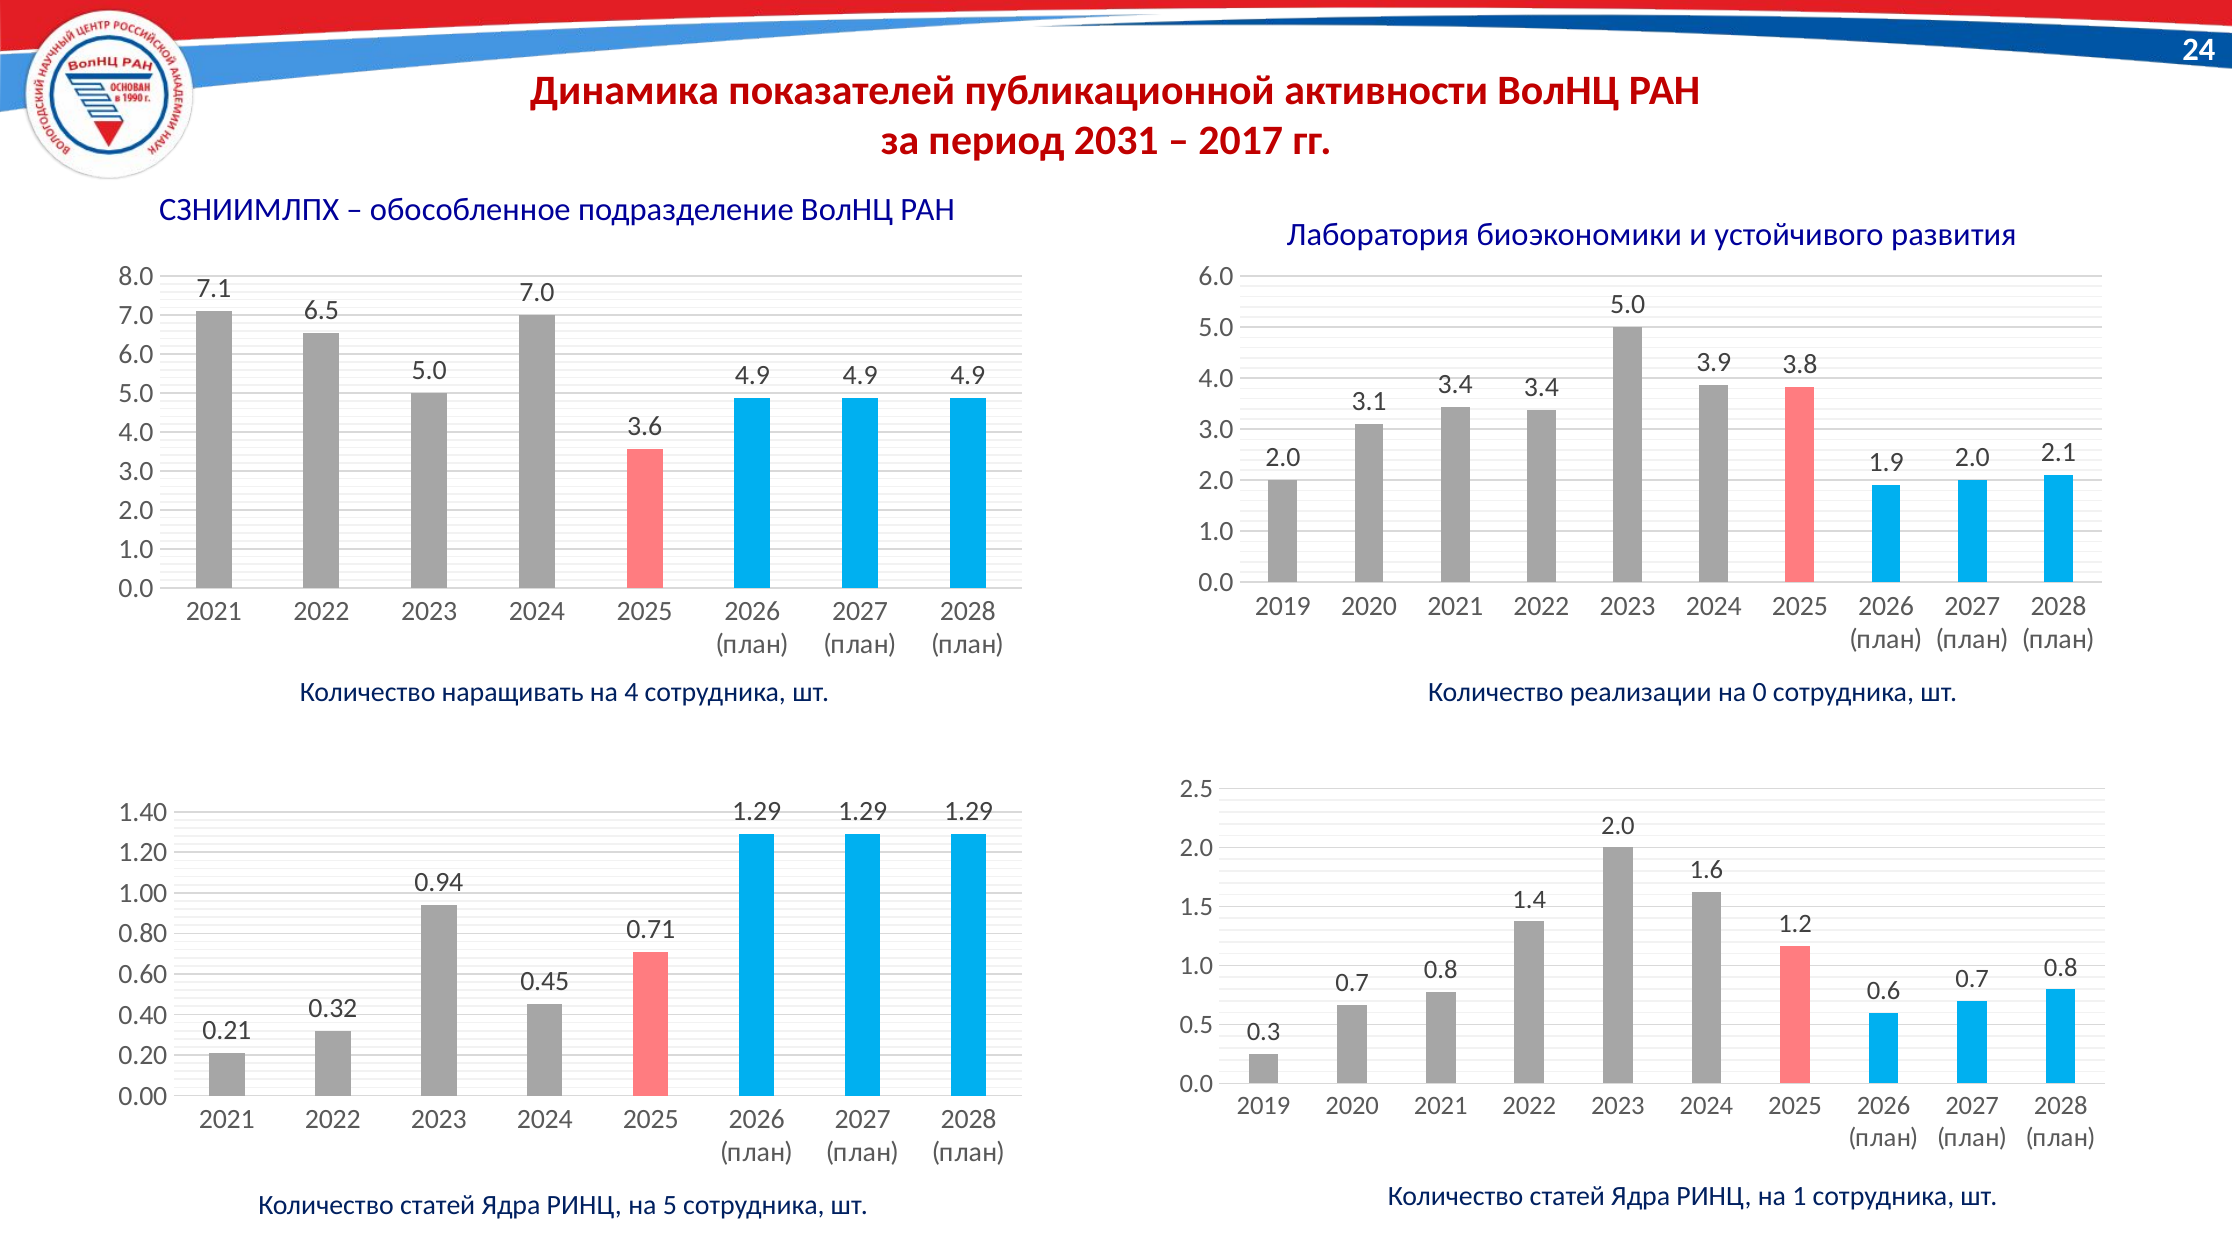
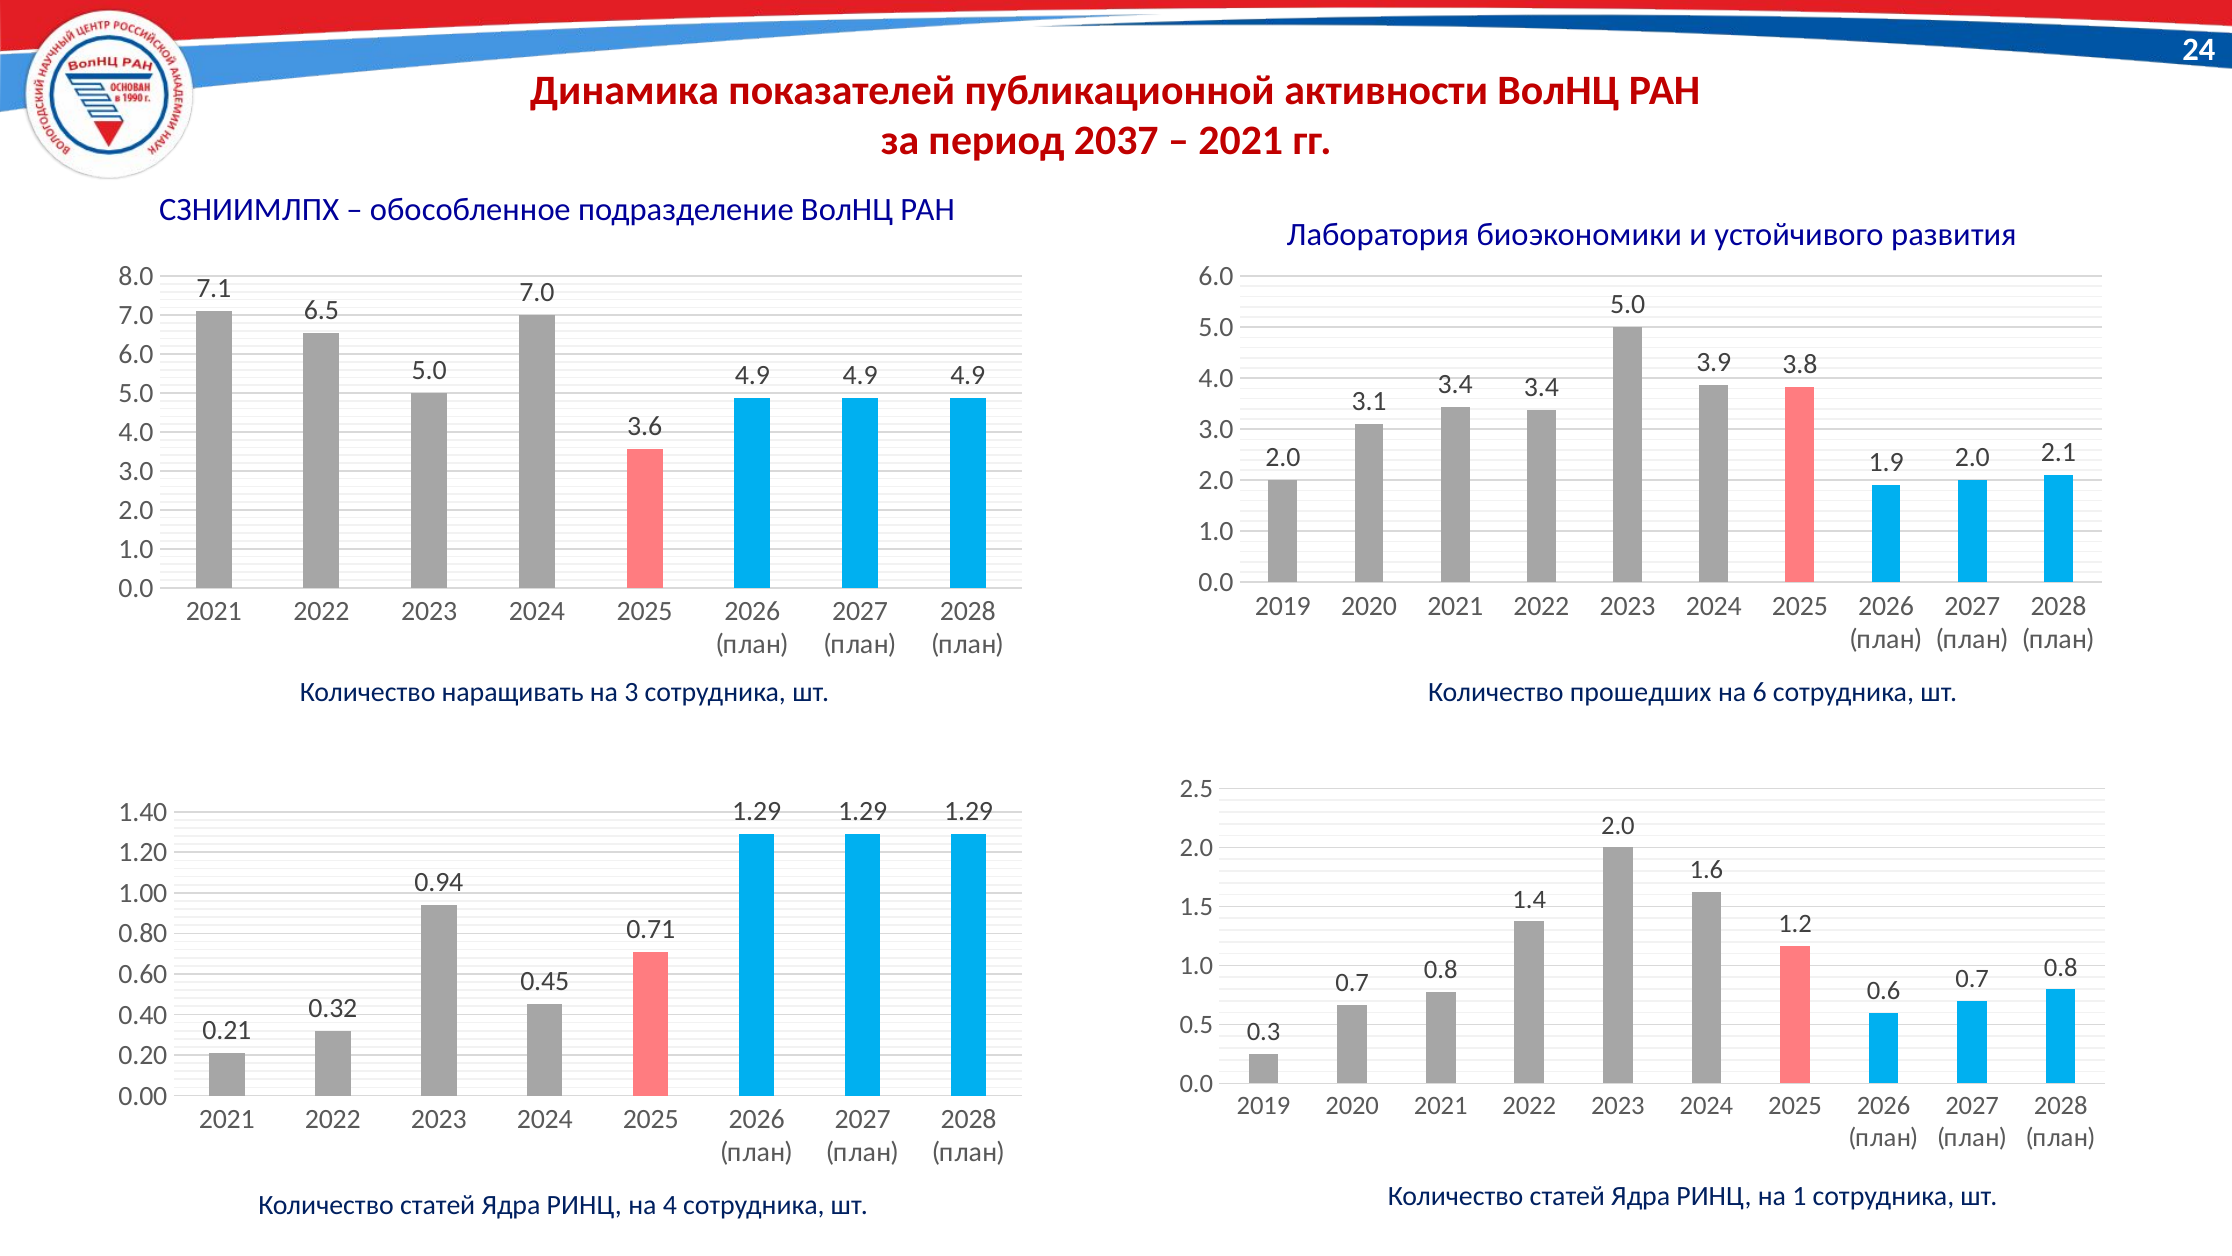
2031: 2031 -> 2037 (1116, 141)
2017: 2017 -> 2021 (1241, 141)
4: 4 -> 3 (631, 692)
реализации: реализации -> прошедших (1641, 692)
0: 0 -> 6 (1760, 692)
5: 5 -> 4 (670, 1205)
